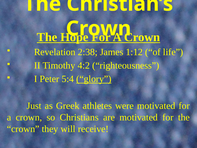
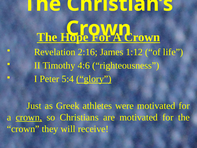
2:38: 2:38 -> 2:16 (88, 52)
4:2: 4:2 -> 4:6 (84, 65)
crown underline: none -> present (29, 117)
